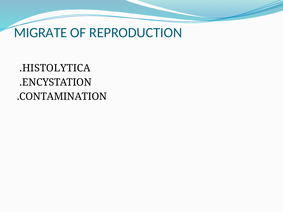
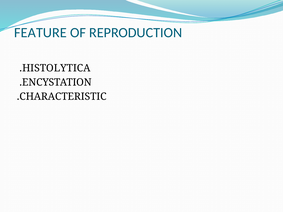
MIGRATE: MIGRATE -> FEATURE (40, 33)
.CONTAMINATION: .CONTAMINATION -> .CHARACTERISTIC (62, 97)
